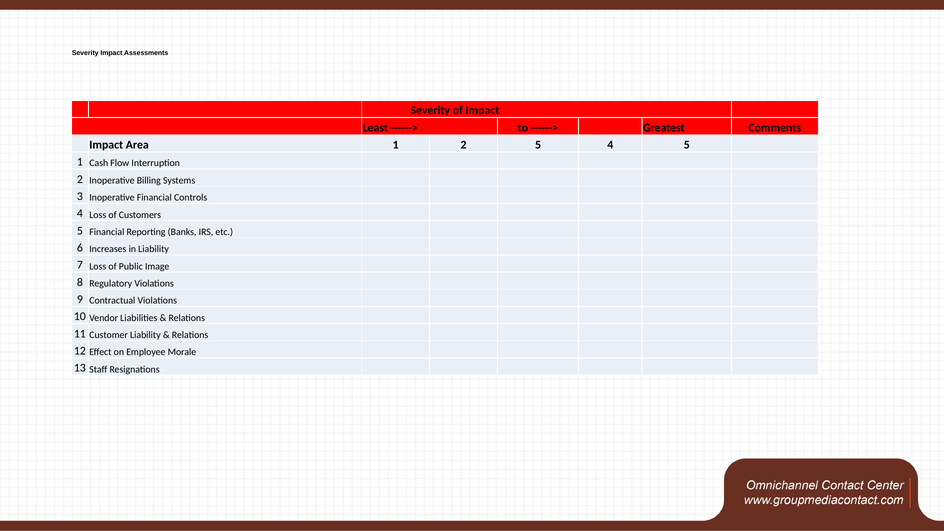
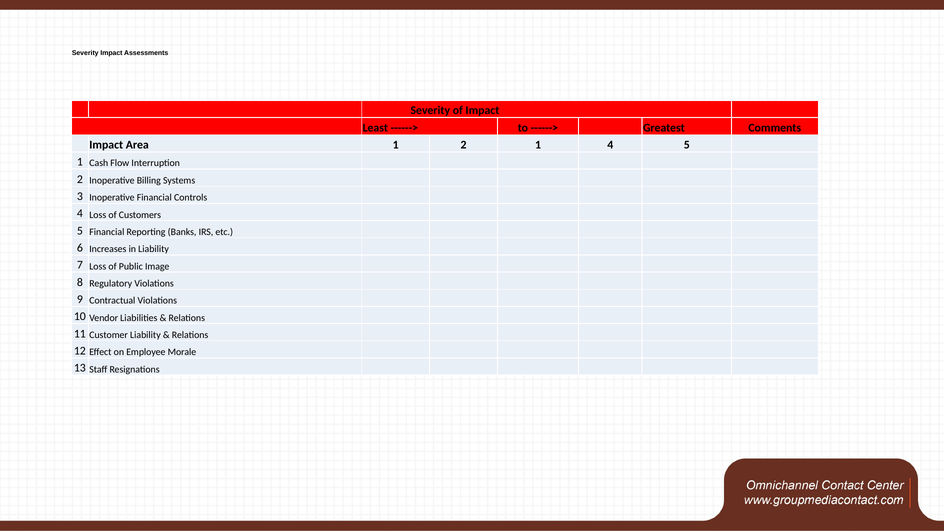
2 5: 5 -> 1 (538, 145)
